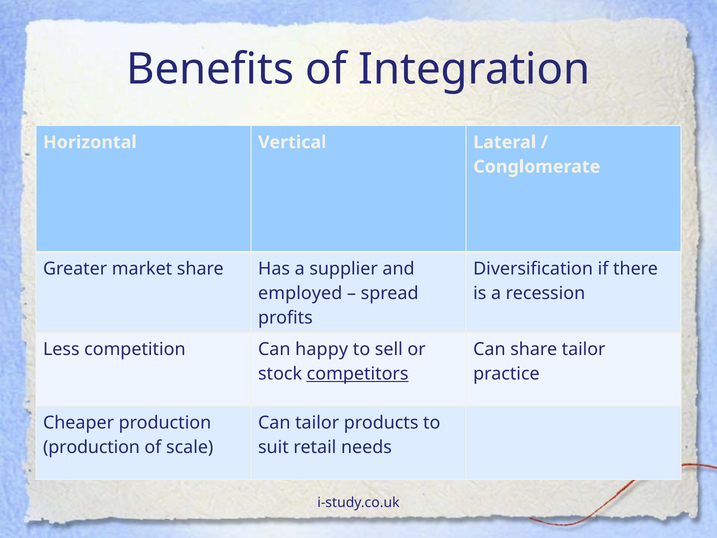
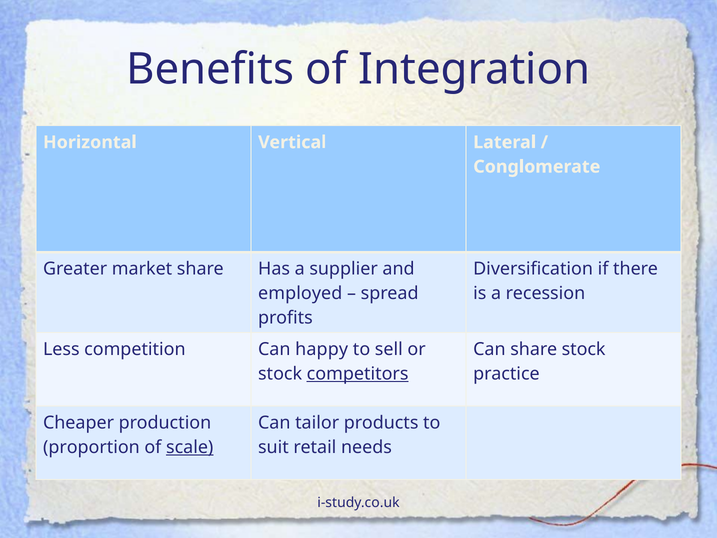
share tailor: tailor -> stock (584, 349)
production: production -> proportion (91, 447)
scale underline: none -> present (190, 447)
